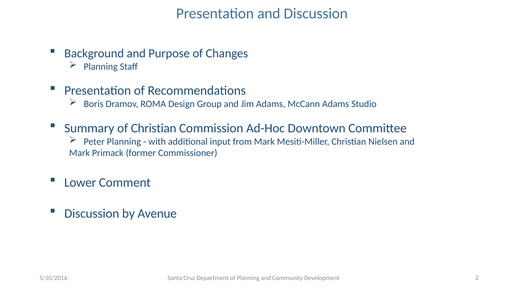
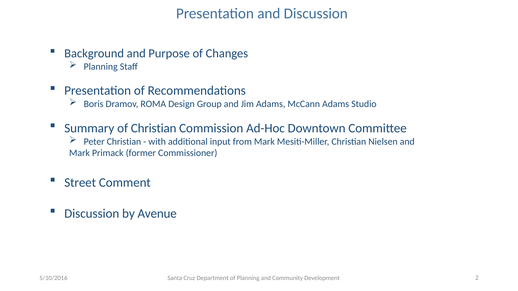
Peter Planning: Planning -> Christian (124, 142)
Lower: Lower -> Street (80, 183)
